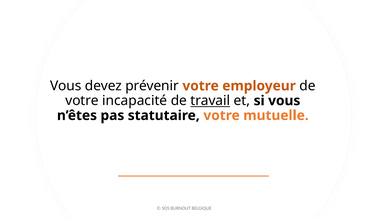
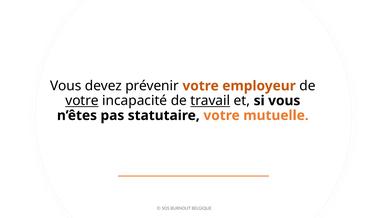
votre underline: none -> present (82, 101)
